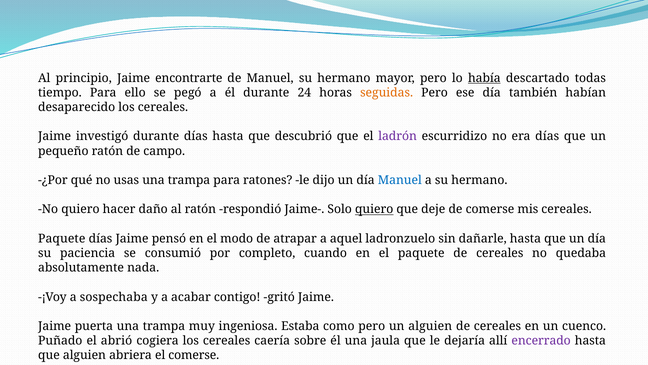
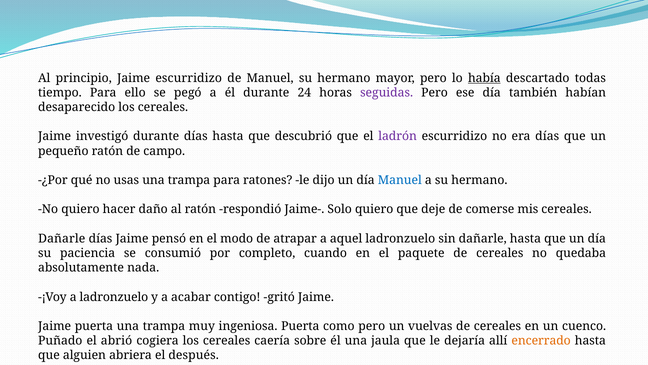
Jaime encontrarte: encontrarte -> escurridizo (189, 78)
seguidas colour: orange -> purple (387, 93)
quiero underline: present -> none (374, 209)
Paquete: Paquete -> Dañarle (62, 238)
a sospechaba: sospechaba -> ladronzuelo (114, 297)
ingeniosa Estaba: Estaba -> Puerta (300, 326)
un alguien: alguien -> vuelvas (430, 326)
encerrado colour: purple -> orange (541, 340)
el comerse: comerse -> después (194, 355)
